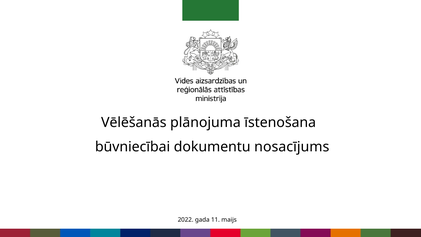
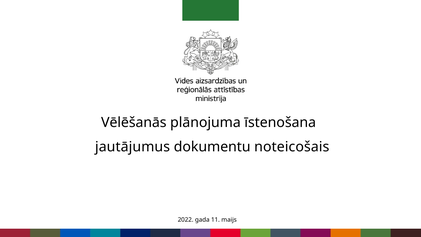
būvniecībai: būvniecībai -> jautājumus (133, 147)
nosacījums: nosacījums -> noteicošais (292, 147)
